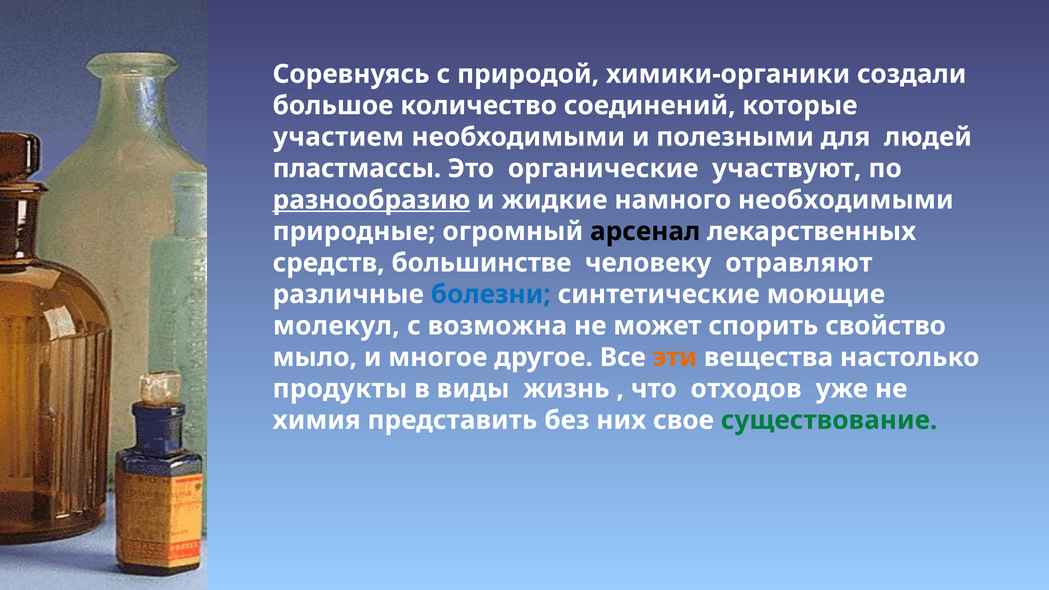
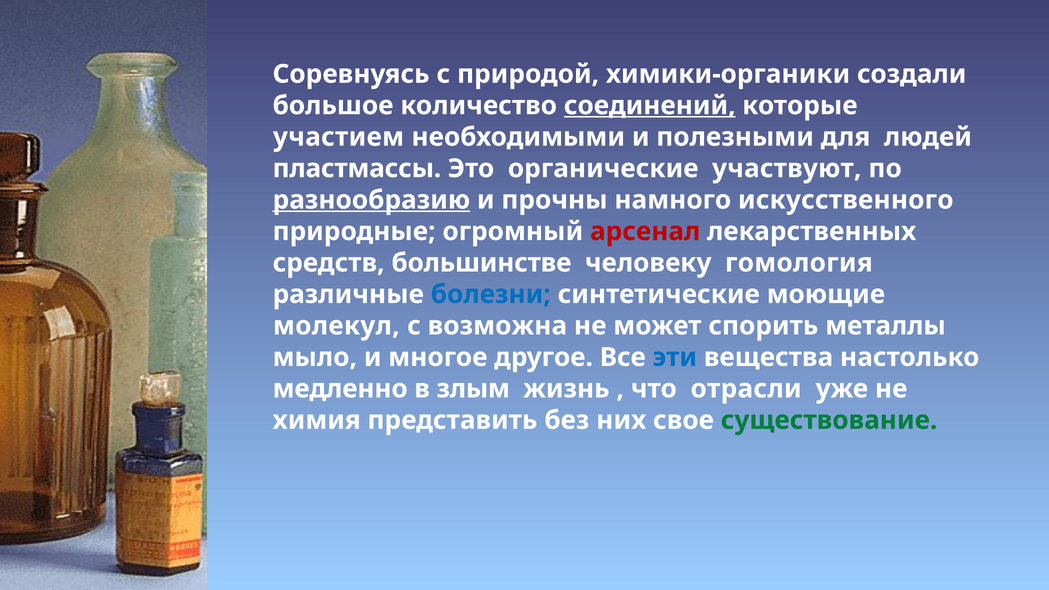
соединений underline: none -> present (650, 106)
жидкие: жидкие -> прочны (554, 200)
намного необходимыми: необходимыми -> искусственного (846, 200)
арсенал colour: black -> red (645, 231)
отравляют: отравляют -> гомология (799, 263)
свойство: свойство -> металлы (886, 326)
эти colour: orange -> blue (675, 357)
продукты: продукты -> медленно (340, 389)
виды: виды -> злым (473, 389)
отходов: отходов -> отрасли (746, 389)
